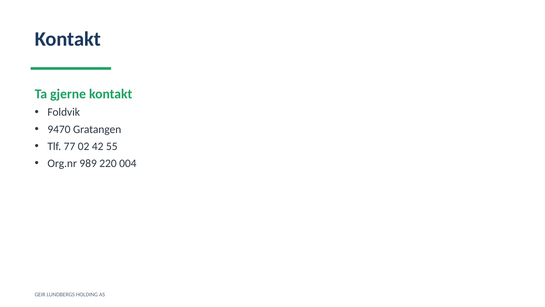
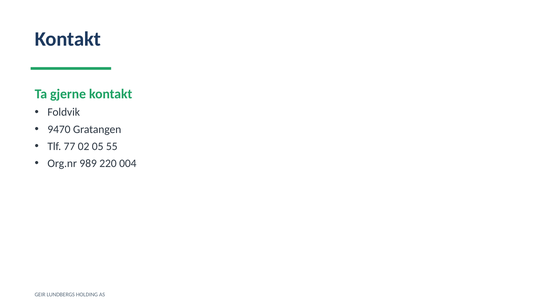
42: 42 -> 05 (98, 146)
